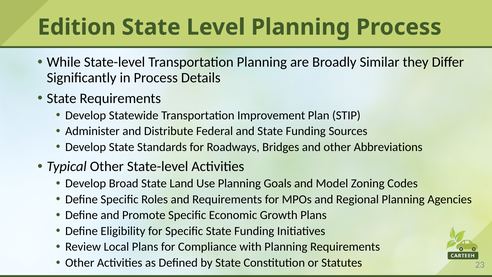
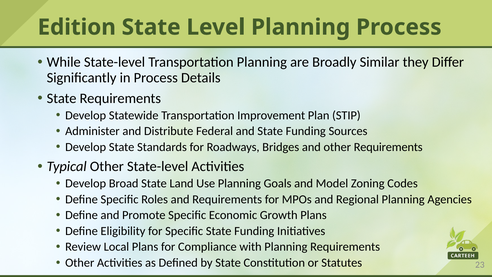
other Abbreviations: Abbreviations -> Requirements (388, 147)
